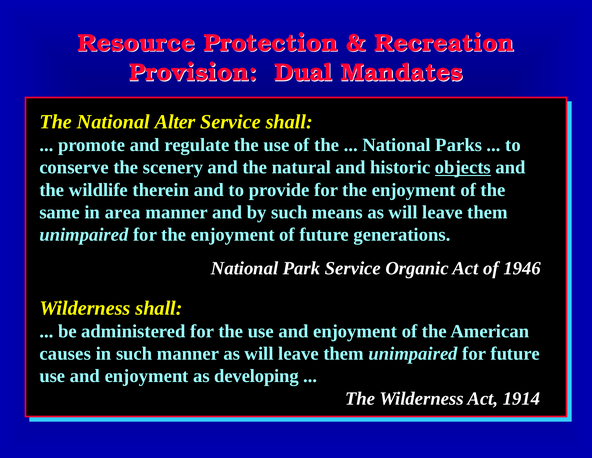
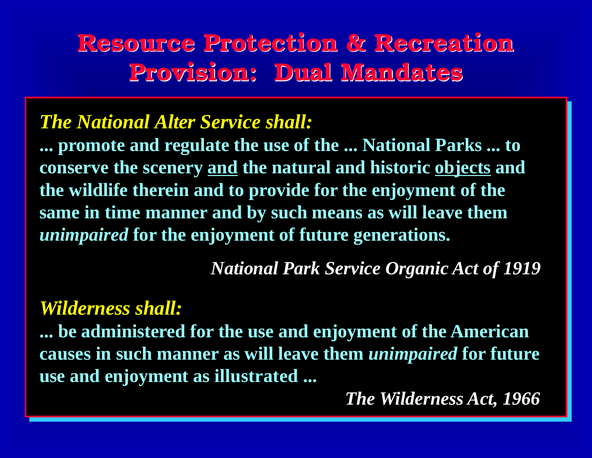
and underline: none -> present (223, 167)
area: area -> time (123, 212)
1946: 1946 -> 1919 (522, 268)
developing: developing -> illustrated (256, 376)
1914: 1914 -> 1966 (521, 398)
